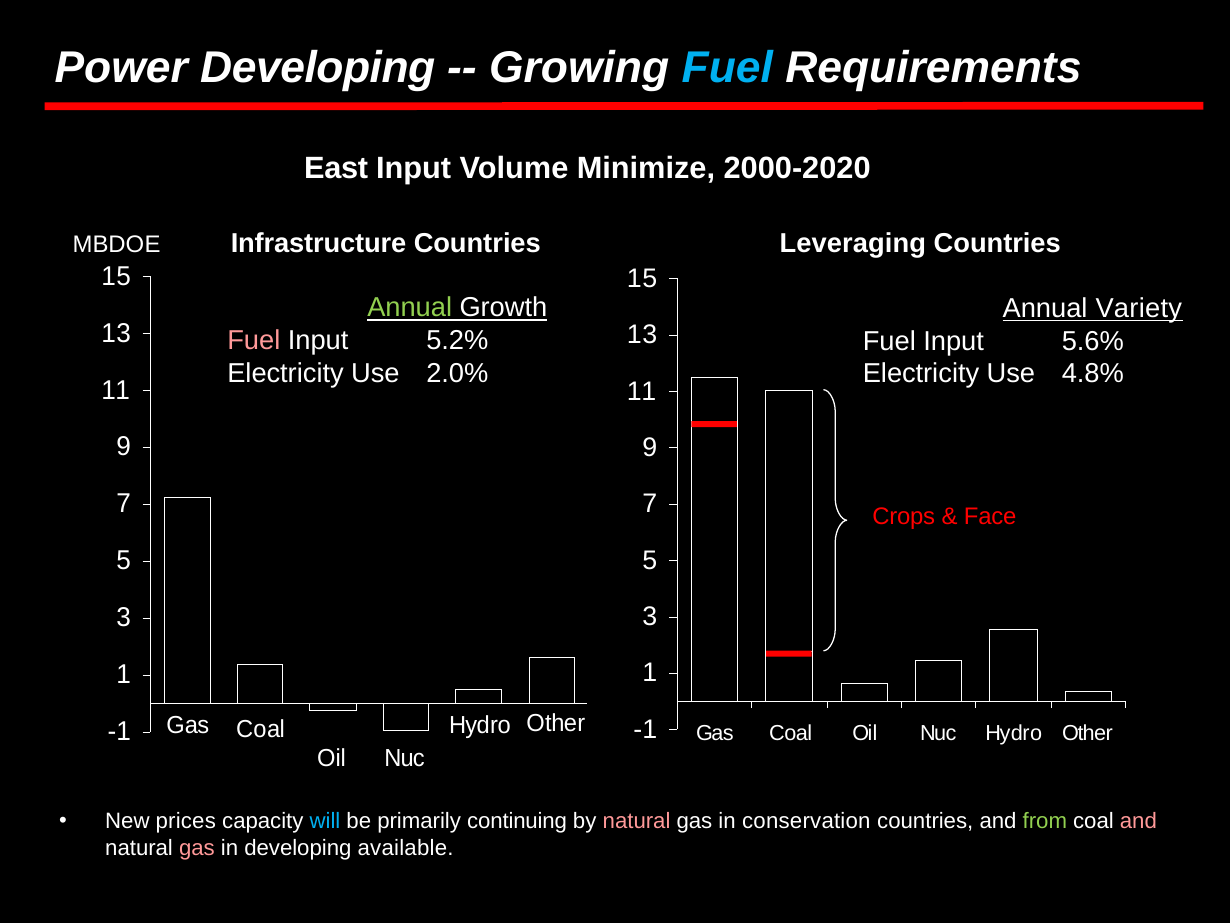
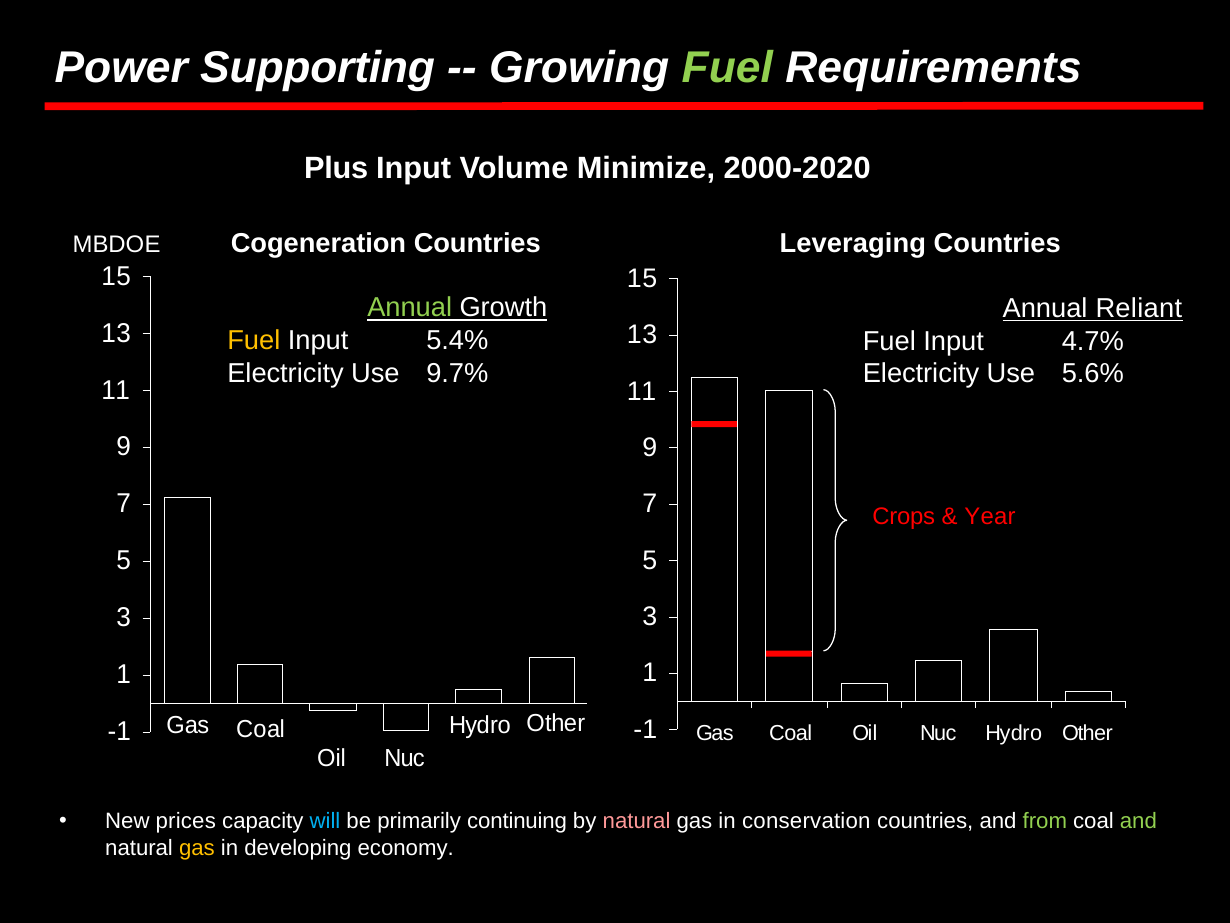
Power Developing: Developing -> Supporting (318, 68)
Fuel colour: light blue -> light green (727, 68)
East: East -> Plus (336, 169)
Infrastructure: Infrastructure -> Cogeneration (318, 243)
Variety: Variety -> Reliant (1139, 308)
Fuel colour: pink -> yellow (254, 341)
5.2%: 5.2% -> 5.4% (457, 341)
5.6%: 5.6% -> 4.7% (1093, 341)
2.0%: 2.0% -> 9.7% (457, 373)
4.8%: 4.8% -> 5.6% (1093, 374)
Face: Face -> Year (990, 517)
and colour: pink -> light green (1138, 821)
gas colour: pink -> yellow (197, 847)
available: available -> economy (406, 847)
